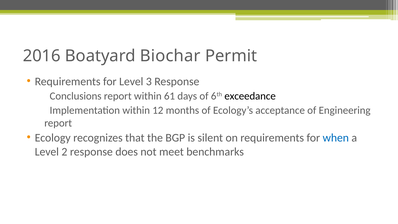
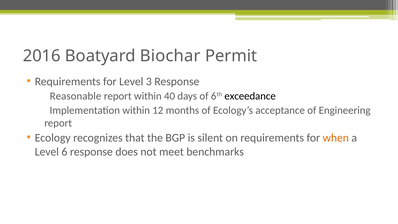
Conclusions: Conclusions -> Reasonable (76, 96)
61: 61 -> 40 (170, 96)
when colour: blue -> orange (336, 138)
2: 2 -> 6 (64, 152)
